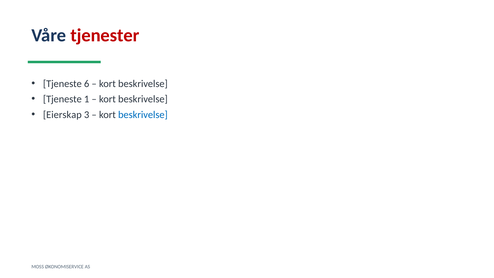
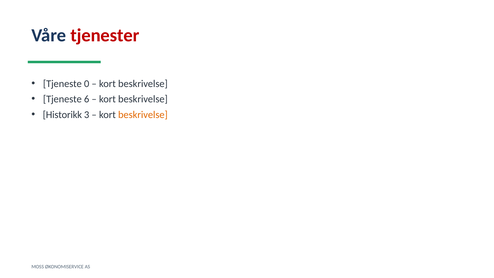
6: 6 -> 0 (87, 84)
1: 1 -> 6 (87, 99)
Eierskap: Eierskap -> Historikk (62, 115)
beskrivelse colour: blue -> orange (143, 115)
